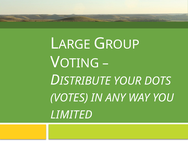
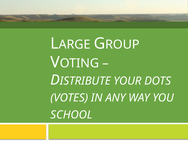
LIMITED: LIMITED -> SCHOOL (71, 115)
